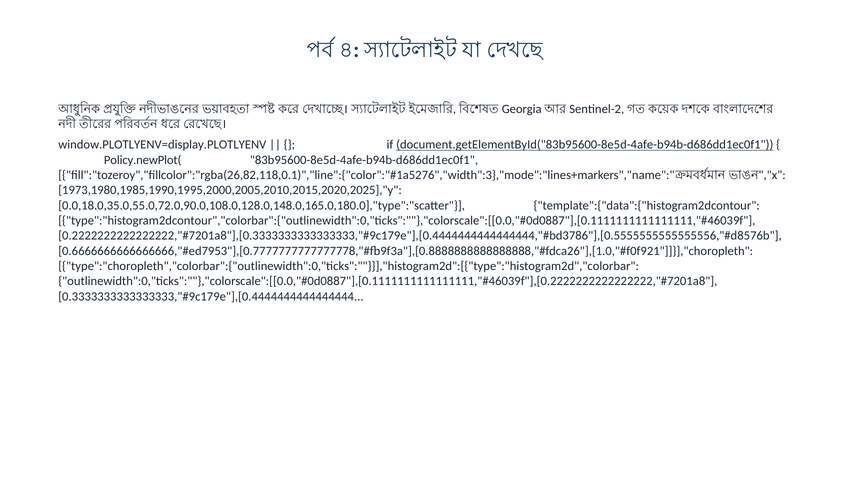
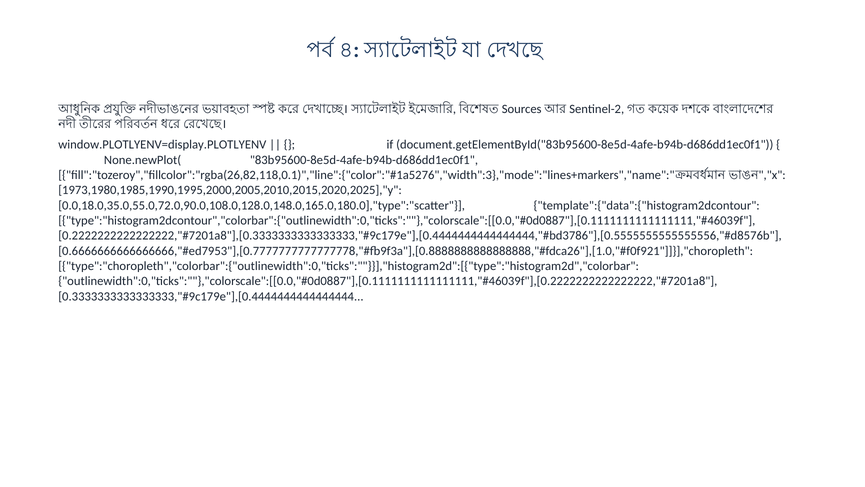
Georgia: Georgia -> Sources (522, 109)
document.getElementById("83b95600-8e5d-4afe-b94b-d686dd1ec0f1 underline: present -> none (585, 145)
Policy.newPlot(: Policy.newPlot( -> None.newPlot( (143, 160)
